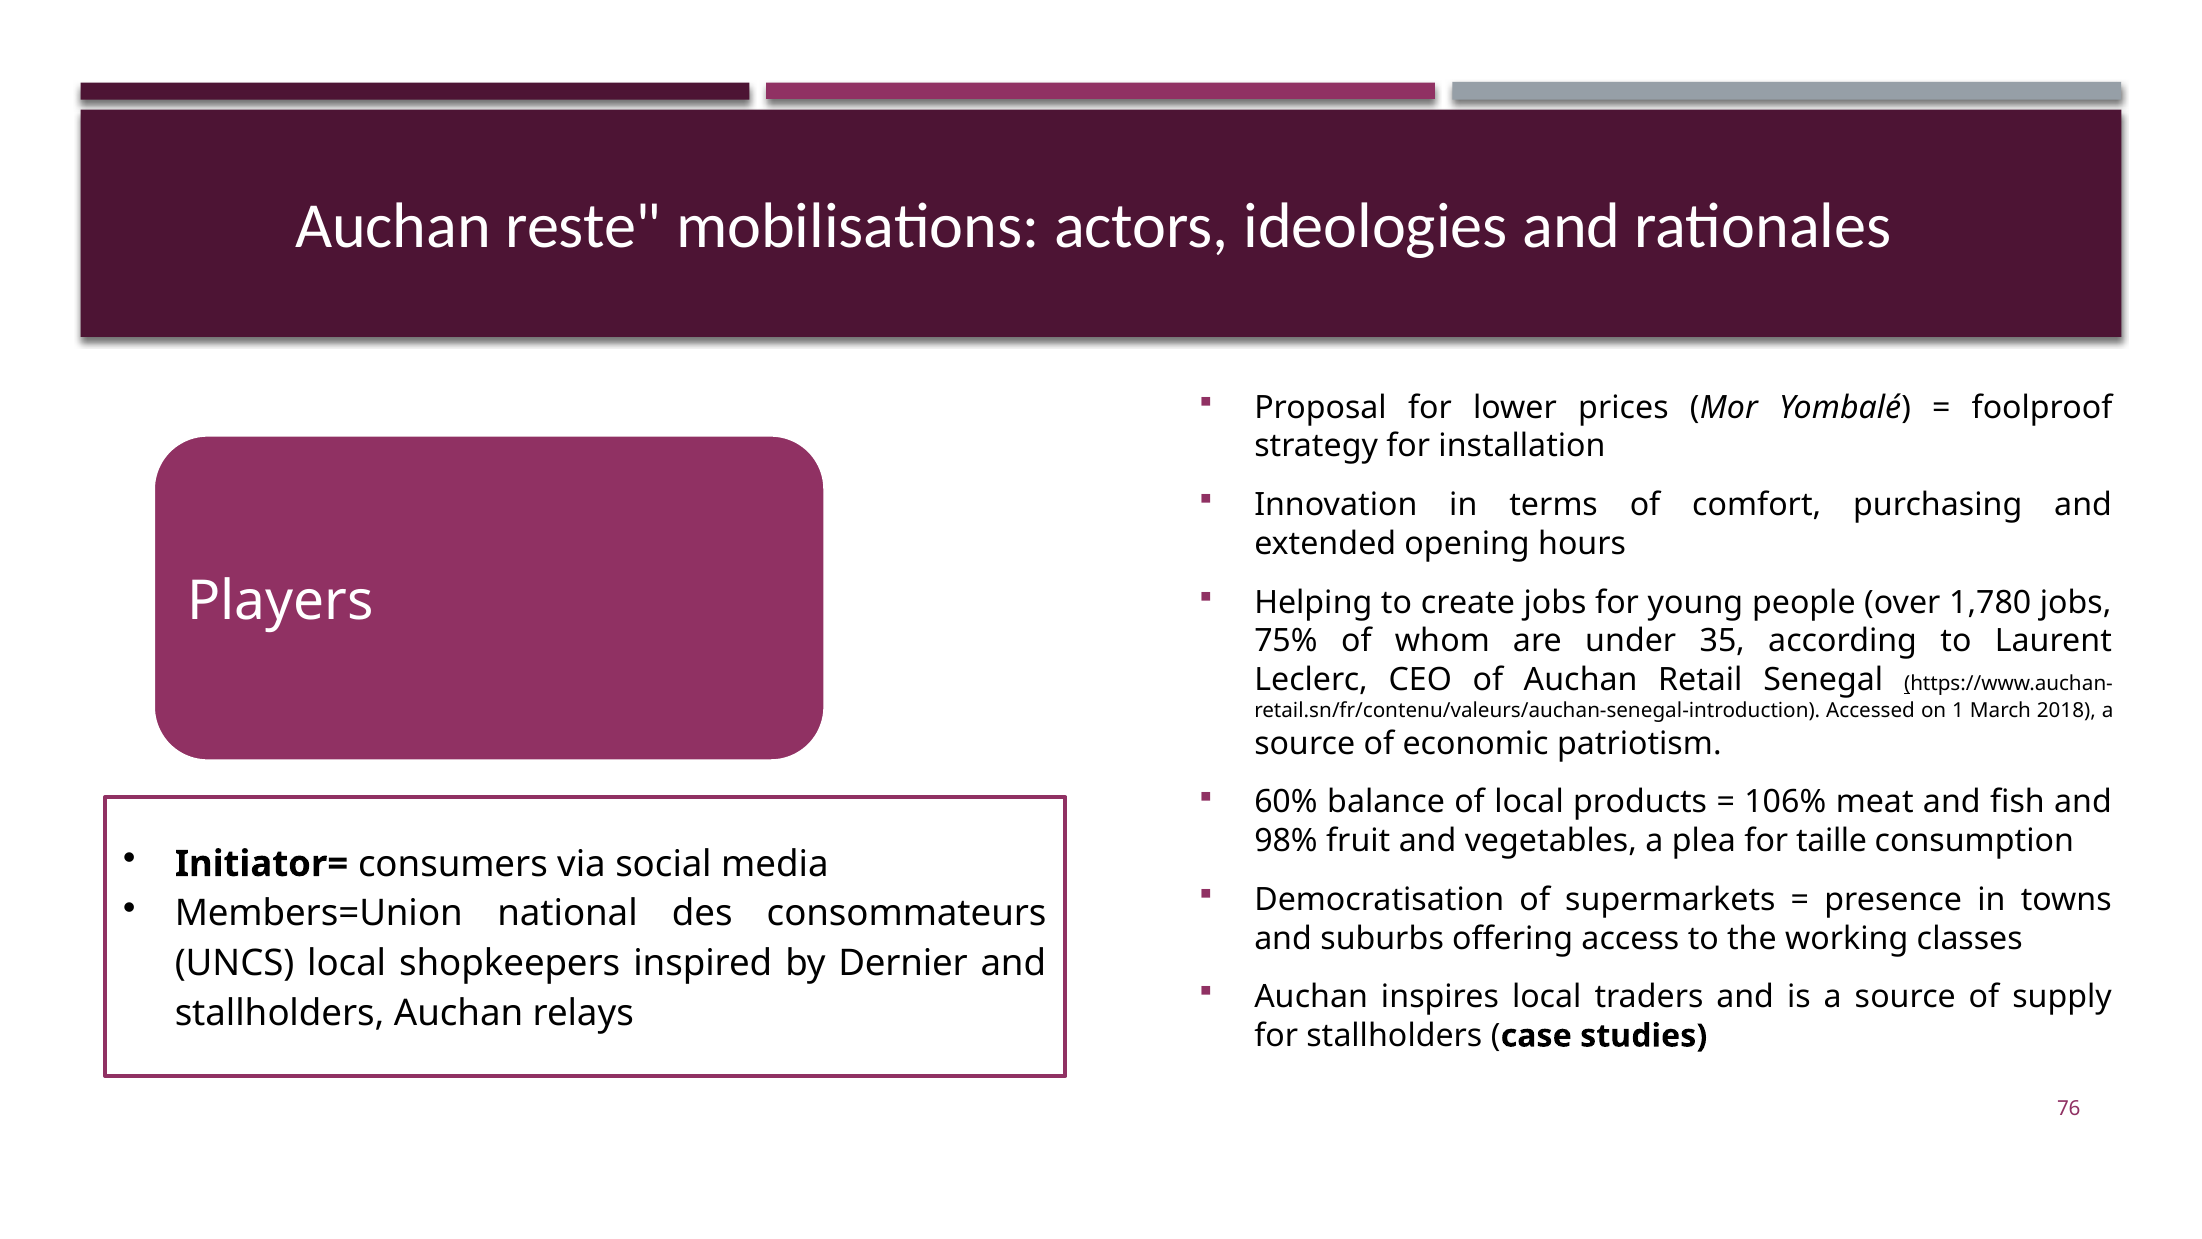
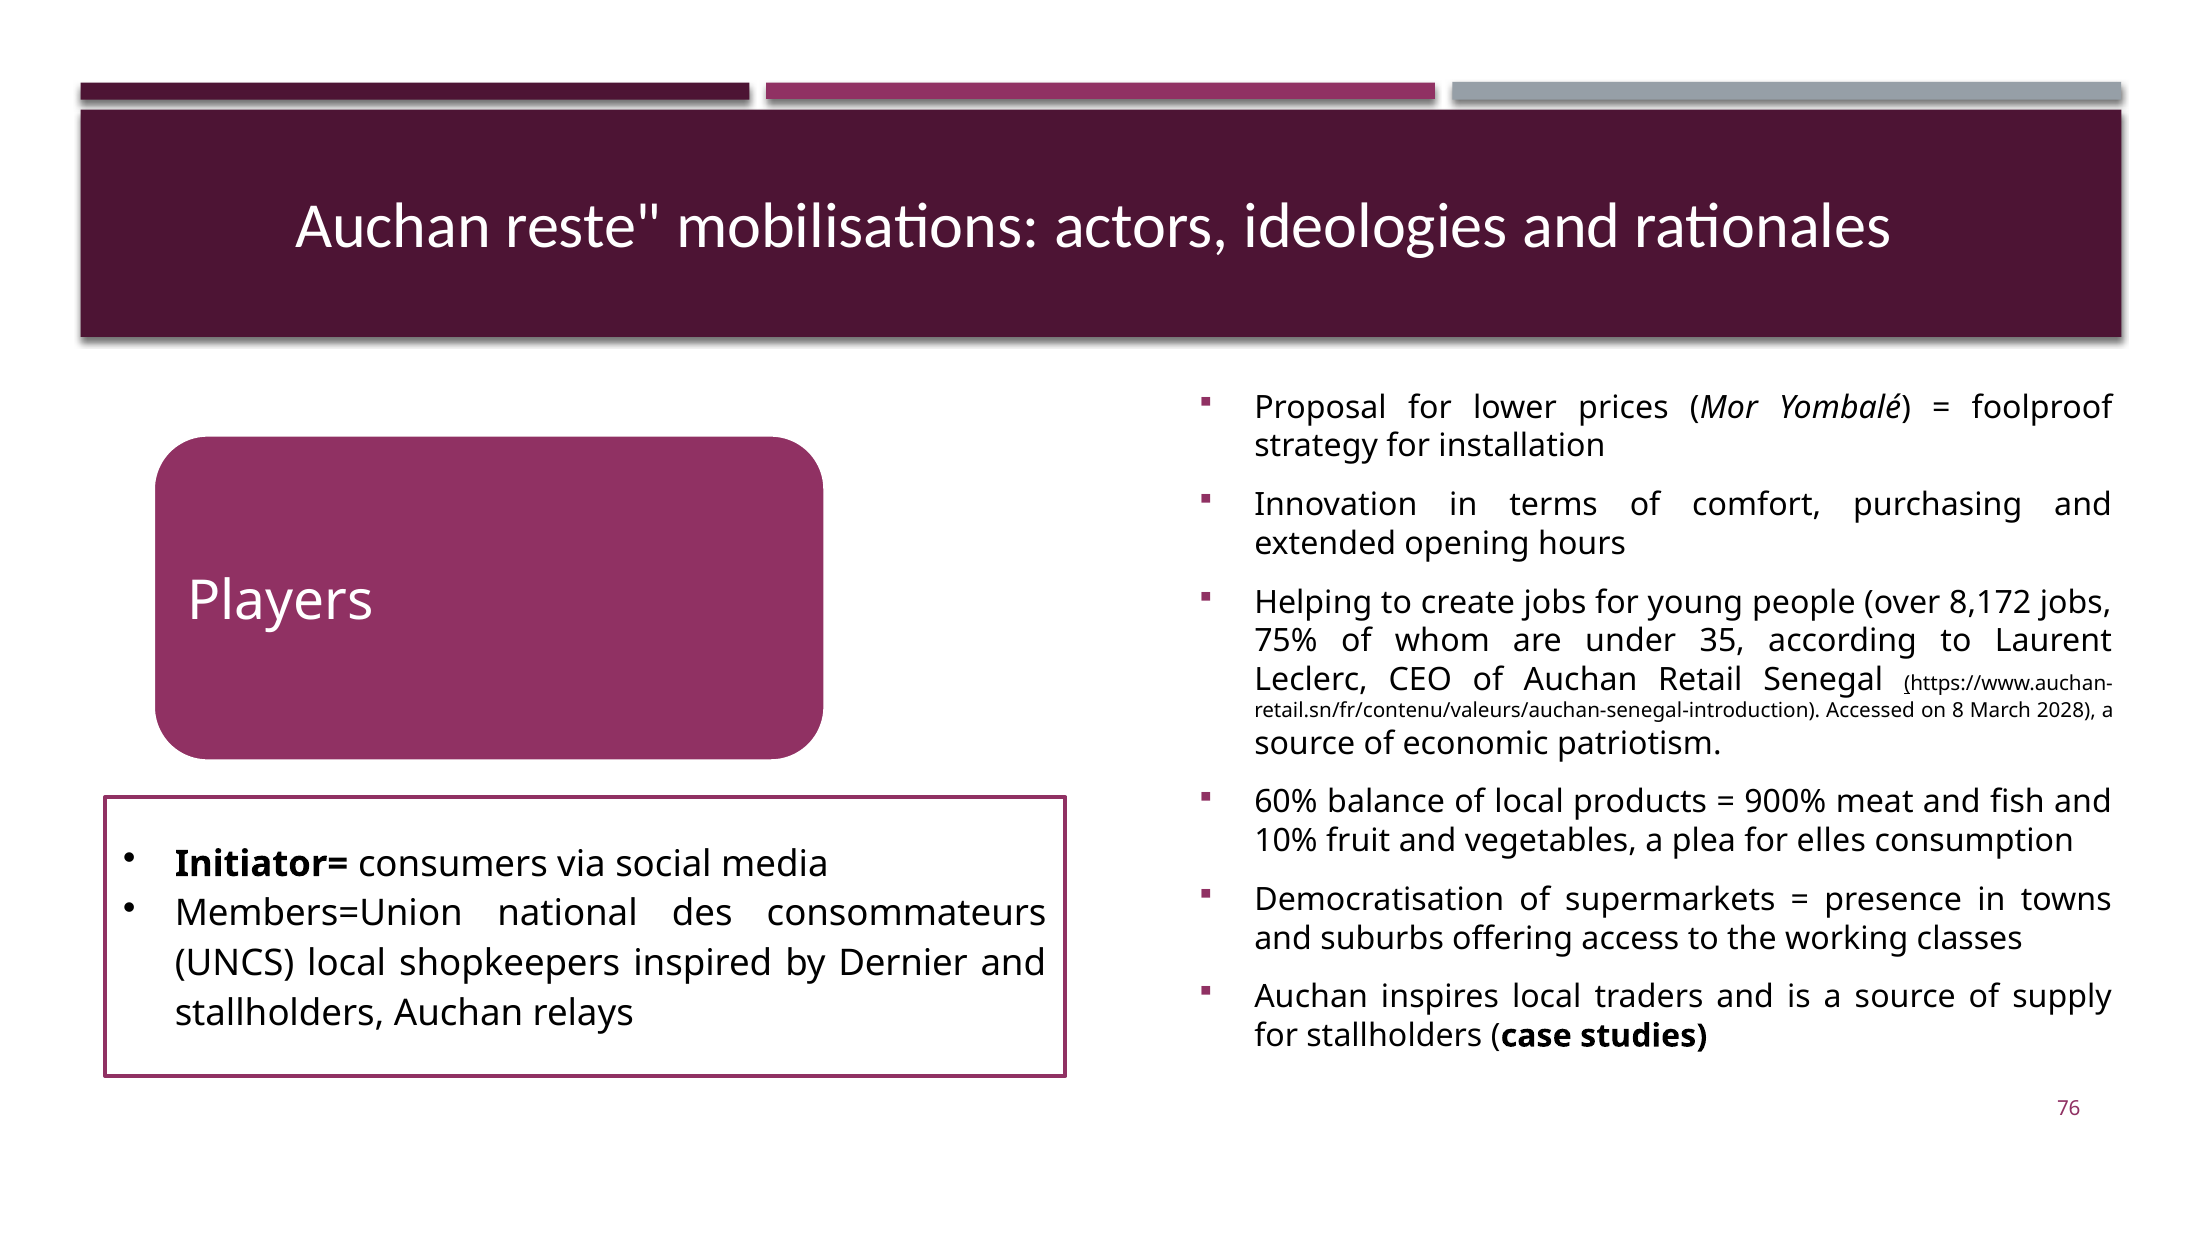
1,780: 1,780 -> 8,172 (1990, 603)
1: 1 -> 8 (1958, 711)
2018: 2018 -> 2028 (2066, 711)
106%: 106% -> 900% (1785, 802)
98%: 98% -> 10% (1286, 841)
taille: taille -> elles (1831, 841)
